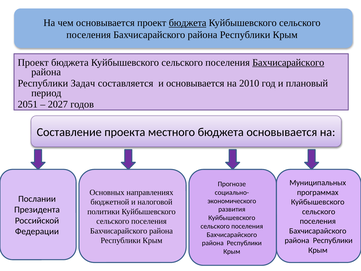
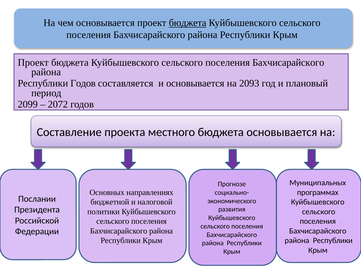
Бахчисарайского underline: present -> none (288, 62)
Республики Задач: Задач -> Годов (83, 83)
2010: 2010 -> 2093 (249, 83)
2051: 2051 -> 2099 (28, 104)
2027: 2027 -> 2072 (58, 104)
